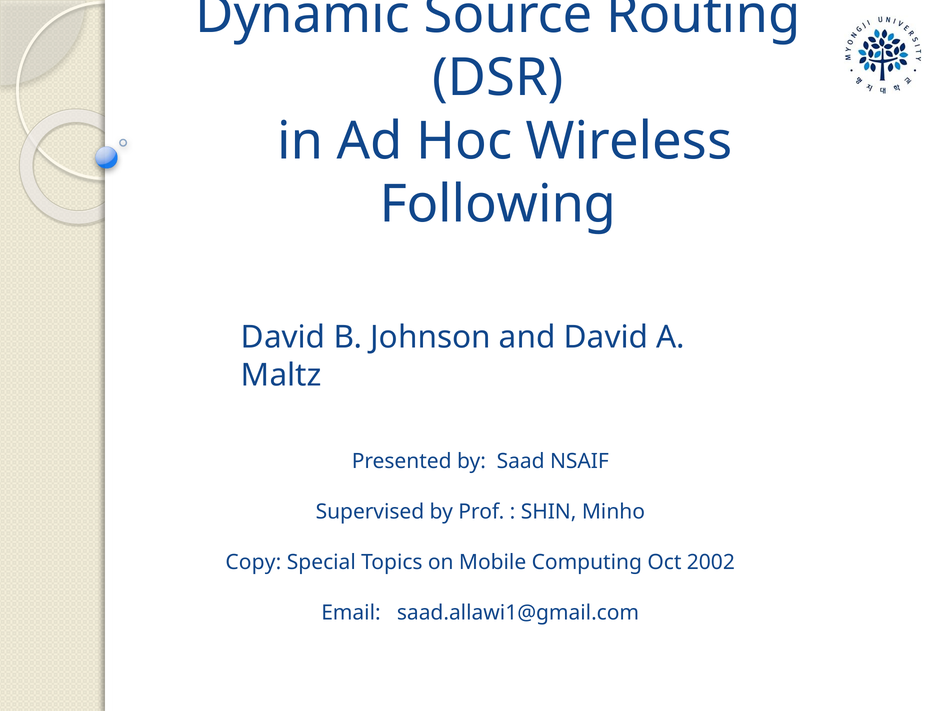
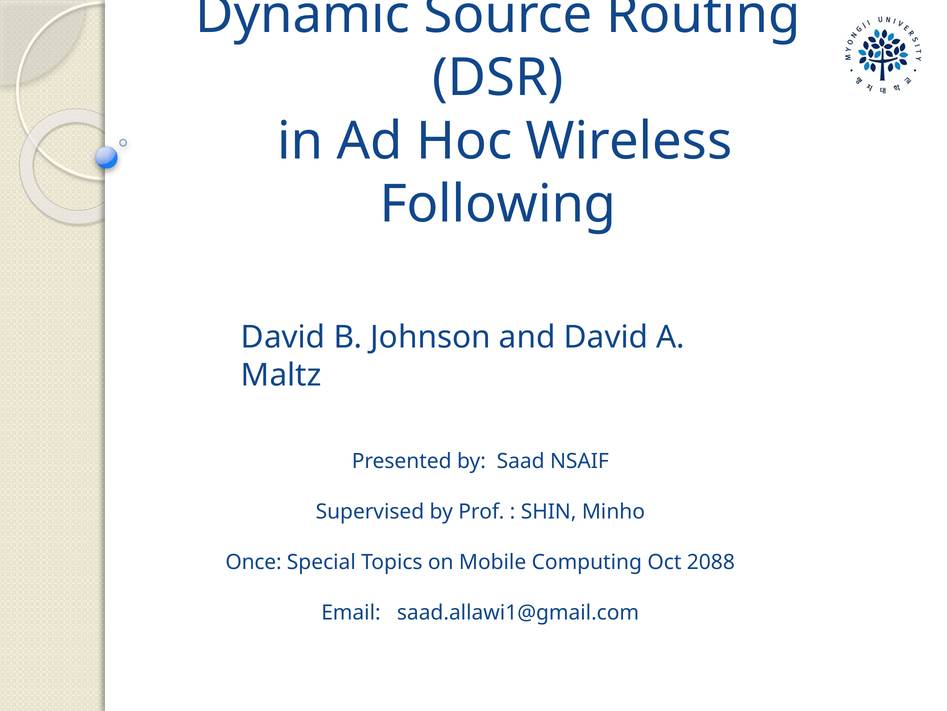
Copy: Copy -> Once (254, 562)
2002: 2002 -> 2088 (711, 562)
